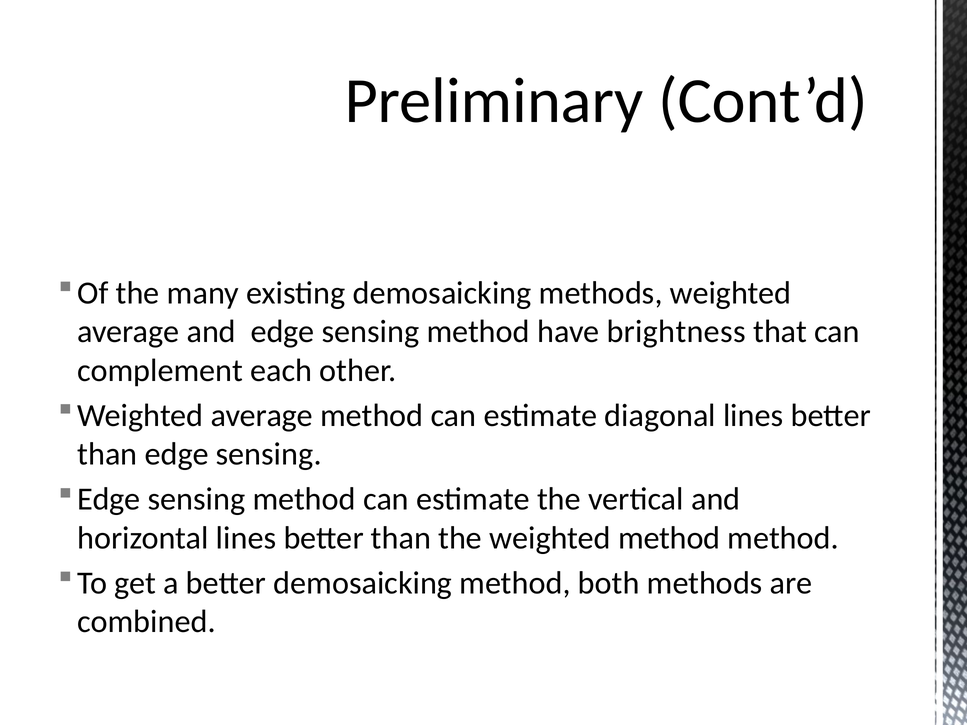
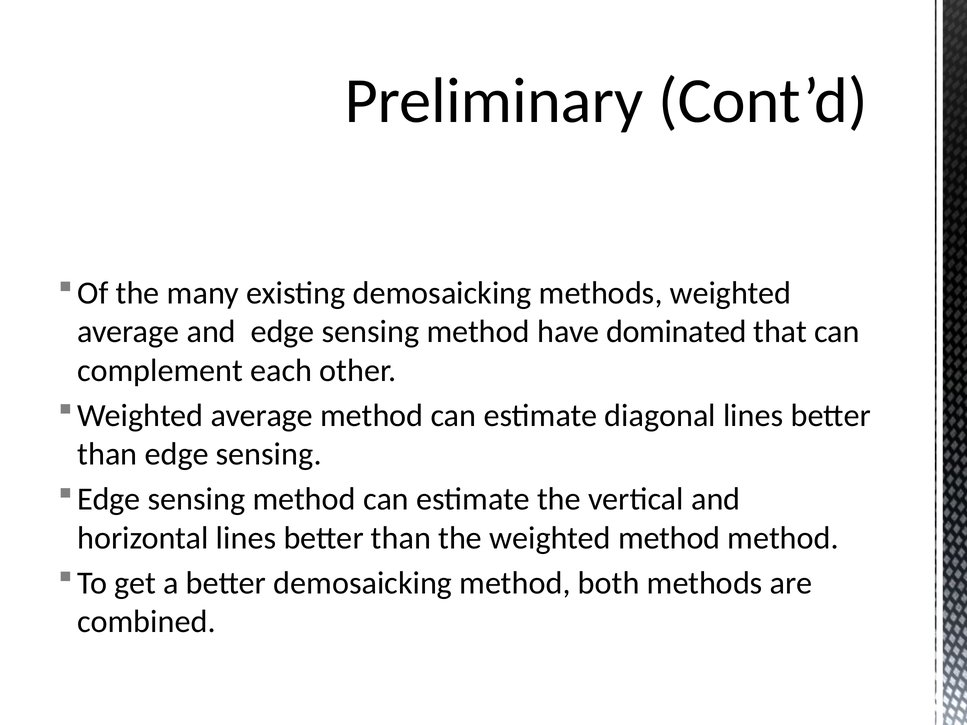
brightness: brightness -> dominated (676, 332)
